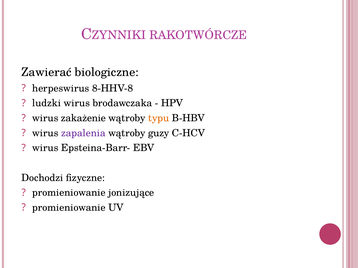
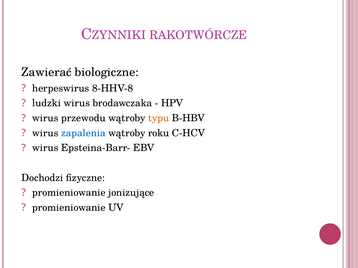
zakażenie: zakażenie -> przewodu (83, 118)
zapalenia colour: purple -> blue (83, 133)
guzy: guzy -> roku (159, 133)
